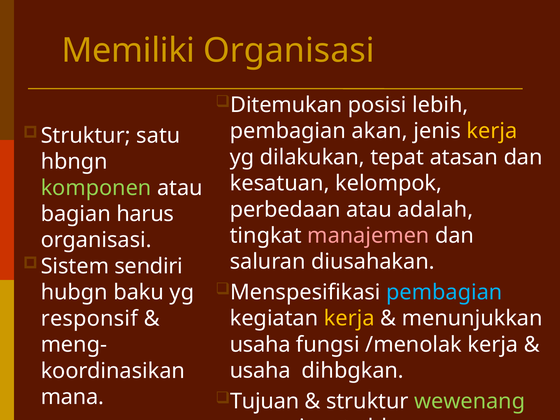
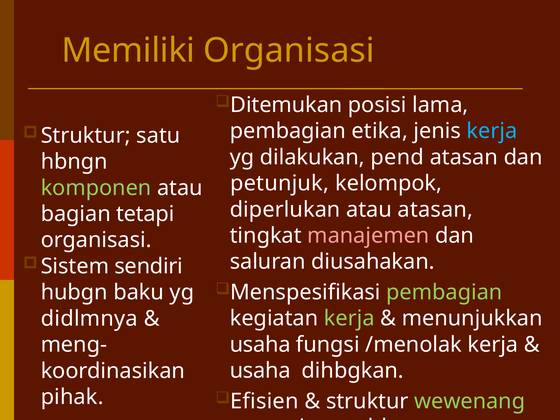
lebih: lebih -> lama (440, 105)
akan: akan -> etika (380, 131)
kerja colour: yellow -> light blue (492, 131)
tepat: tepat -> pend (397, 157)
kesatuan: kesatuan -> petunjuk (280, 183)
perbedaan: perbedaan -> diperlukan (285, 209)
atau adalah: adalah -> atasan (435, 209)
harus: harus -> tetapi (145, 214)
pembagian colour: light blue -> light green (444, 292)
kerja colour: yellow -> light green (349, 318)
responsif: responsif -> didlmnya (89, 319)
mana: mana -> pihak (72, 397)
Tujuan: Tujuan -> Efisien (264, 401)
